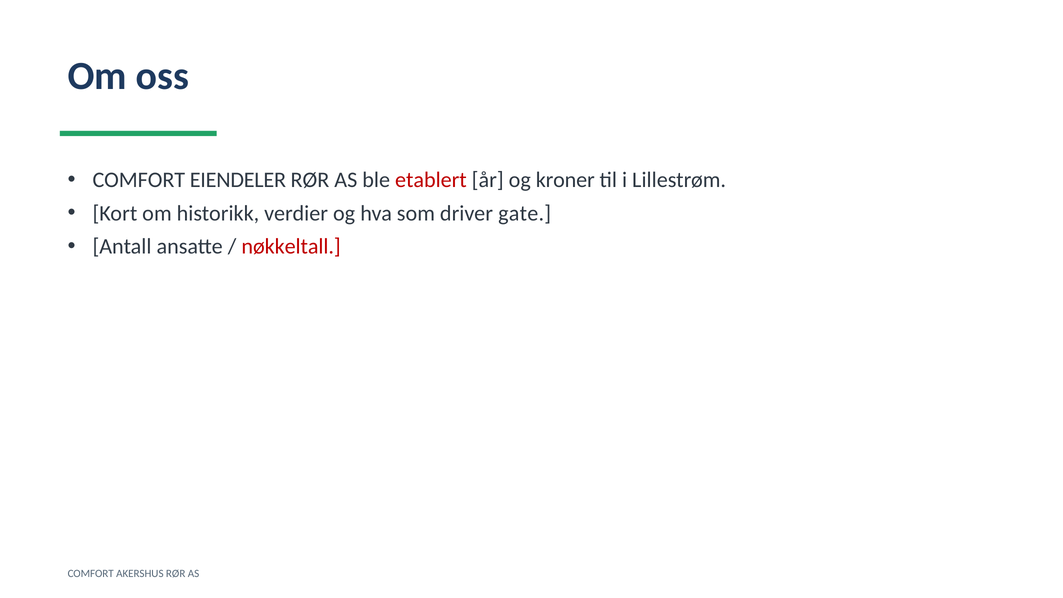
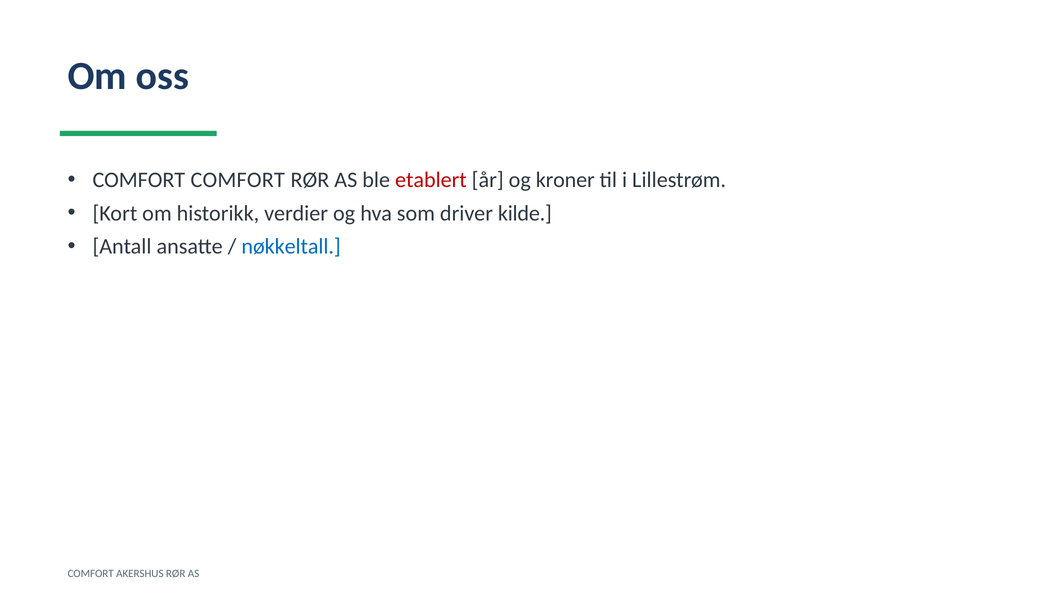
COMFORT EIENDELER: EIENDELER -> COMFORT (238, 180)
gate: gate -> kilde (525, 213)
nøkkeltall colour: red -> blue (291, 247)
